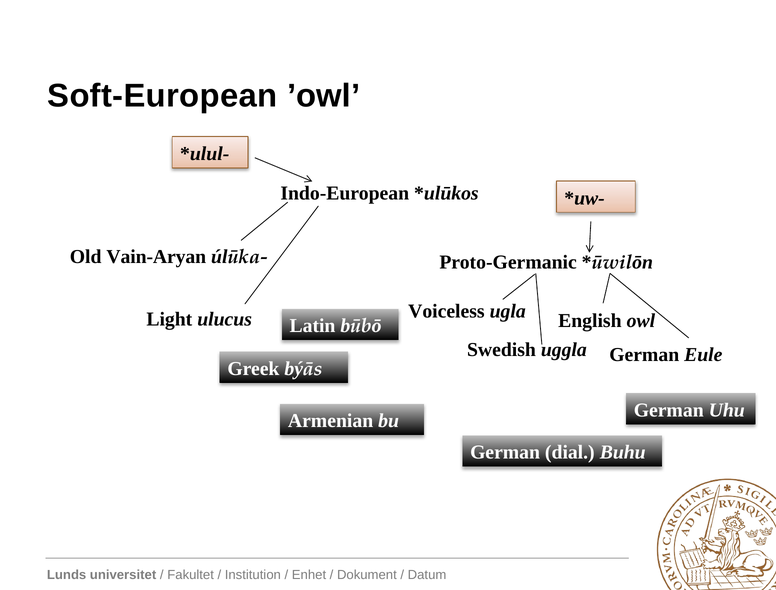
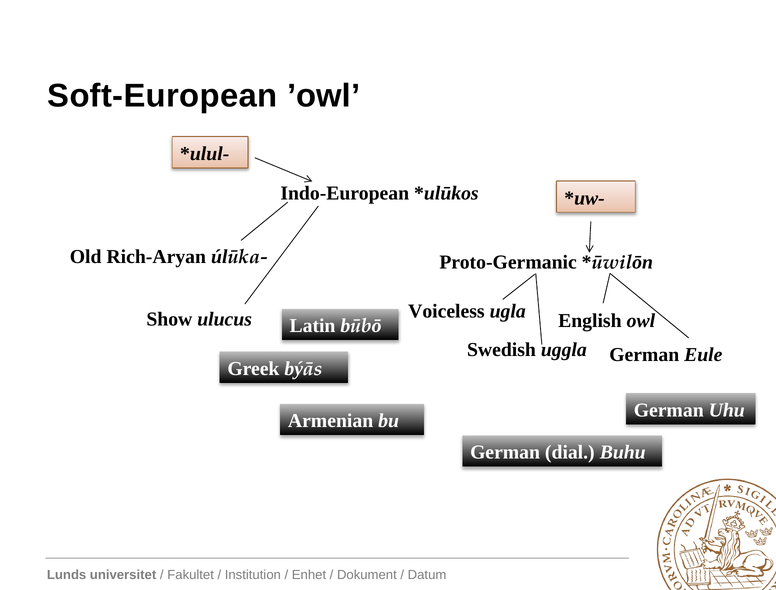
Vain-Aryan: Vain-Aryan -> Rich-Aryan (156, 257)
Light: Light -> Show (169, 319)
